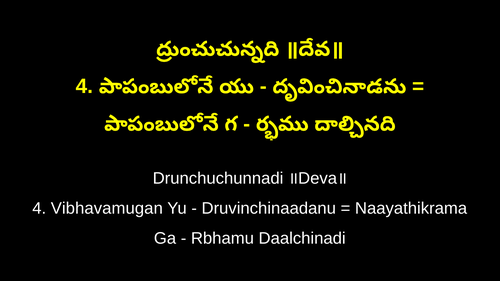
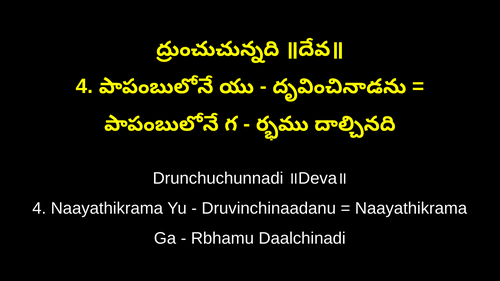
4 Vibhavamugan: Vibhavamugan -> Naayathikrama (107, 209)
